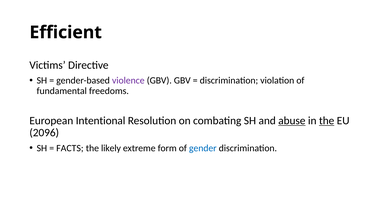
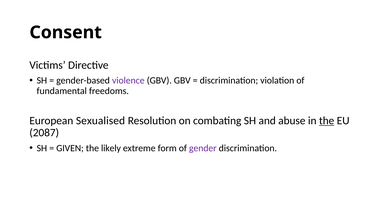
Efficient: Efficient -> Consent (66, 32)
Intentional: Intentional -> Sexualised (100, 121)
abuse underline: present -> none (292, 121)
2096: 2096 -> 2087 (44, 133)
FACTS: FACTS -> GIVEN (70, 148)
gender colour: blue -> purple (203, 148)
